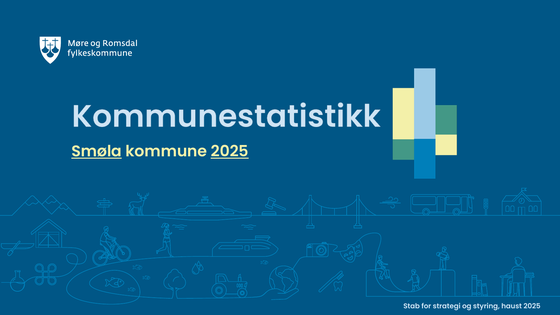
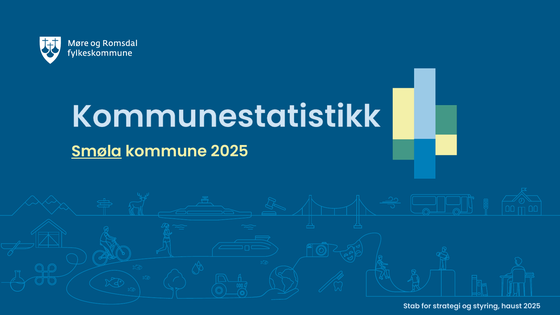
2025 underline: present -> none (230, 151)
